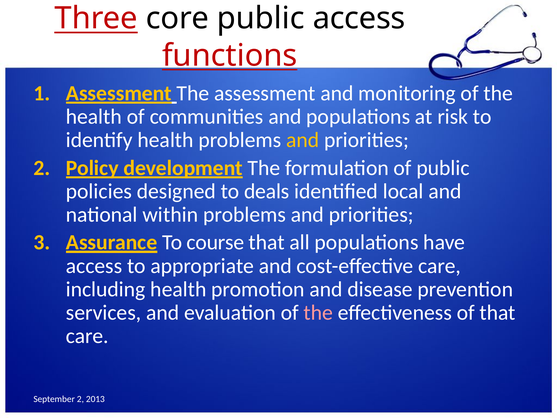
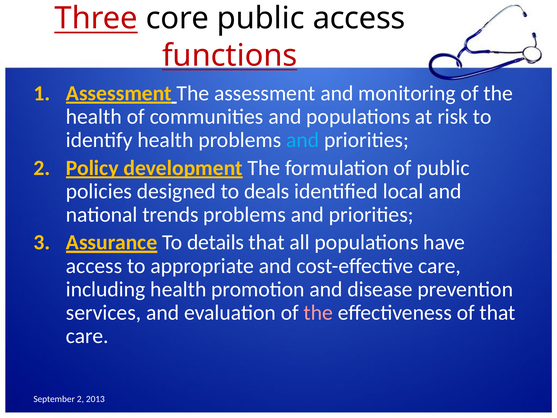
and colour: yellow -> light blue (303, 140)
within: within -> trends (170, 215)
course: course -> details (215, 242)
